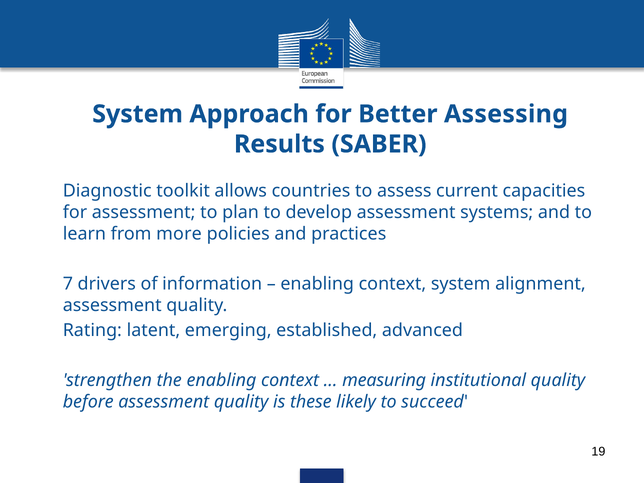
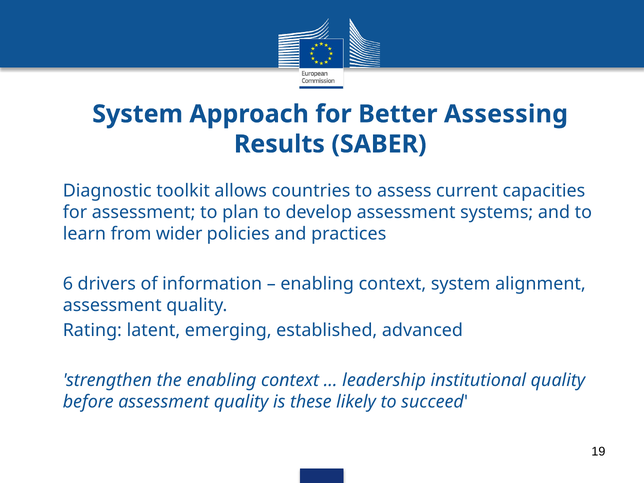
more: more -> wider (179, 234)
7: 7 -> 6 (68, 284)
measuring: measuring -> leadership (384, 380)
